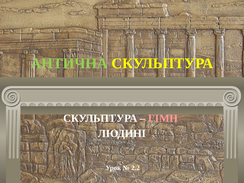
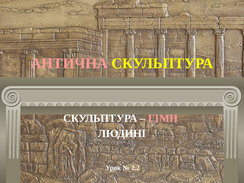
АНТИЧНА colour: light green -> pink (69, 63)
